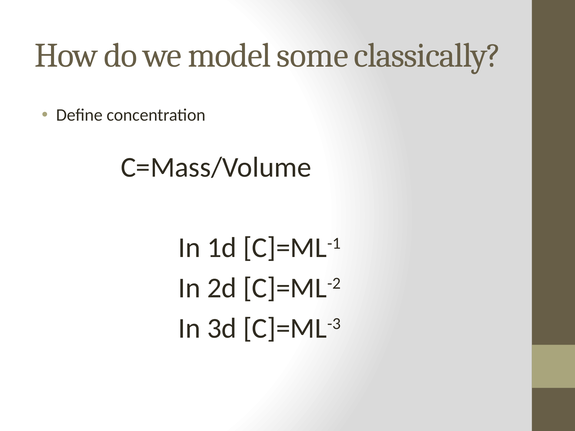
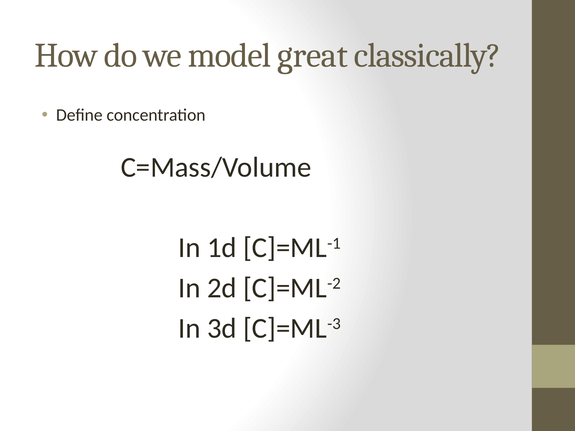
some: some -> great (313, 56)
